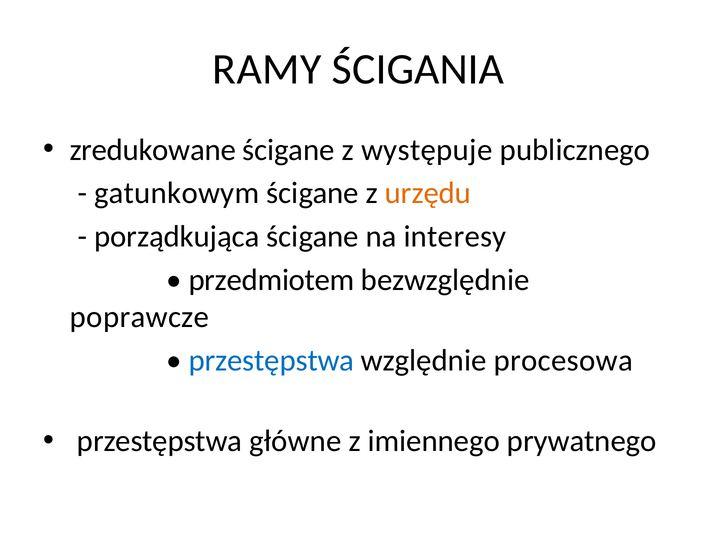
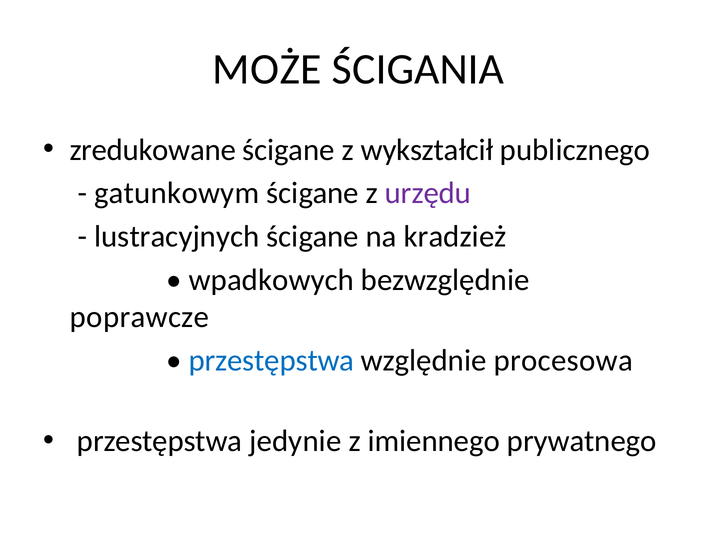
RAMY: RAMY -> MOŻE (267, 69)
występuje: występuje -> wykształcił (427, 150)
urzędu colour: orange -> purple (428, 193)
porządkująca: porządkująca -> lustracyjnych (177, 237)
interesy: interesy -> kradzież (455, 237)
przedmiotem: przedmiotem -> wpadkowych (271, 280)
główne: główne -> jedynie (295, 441)
